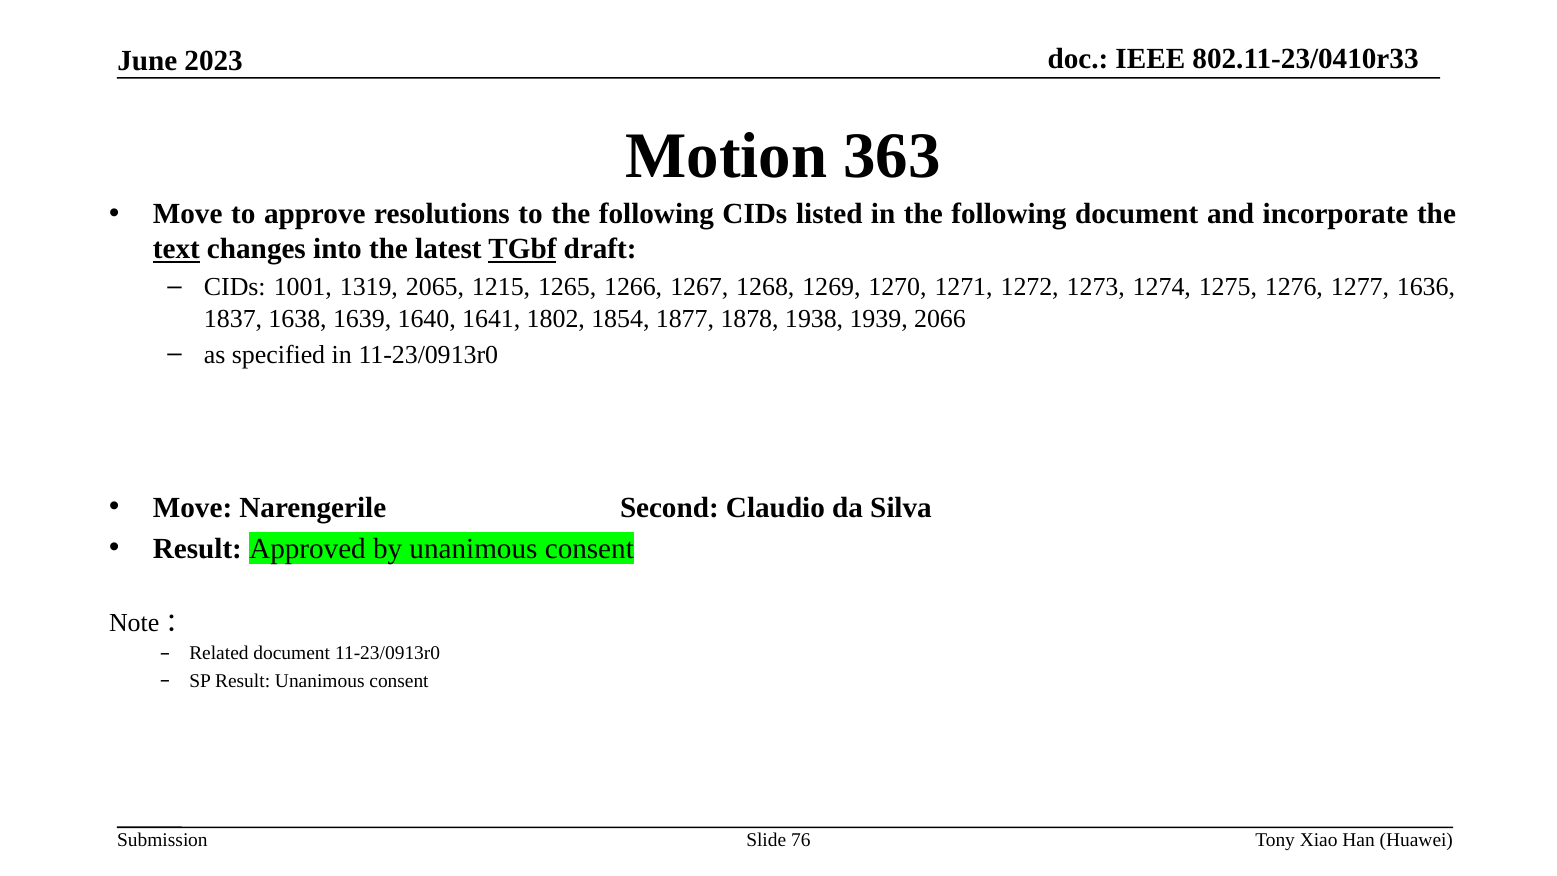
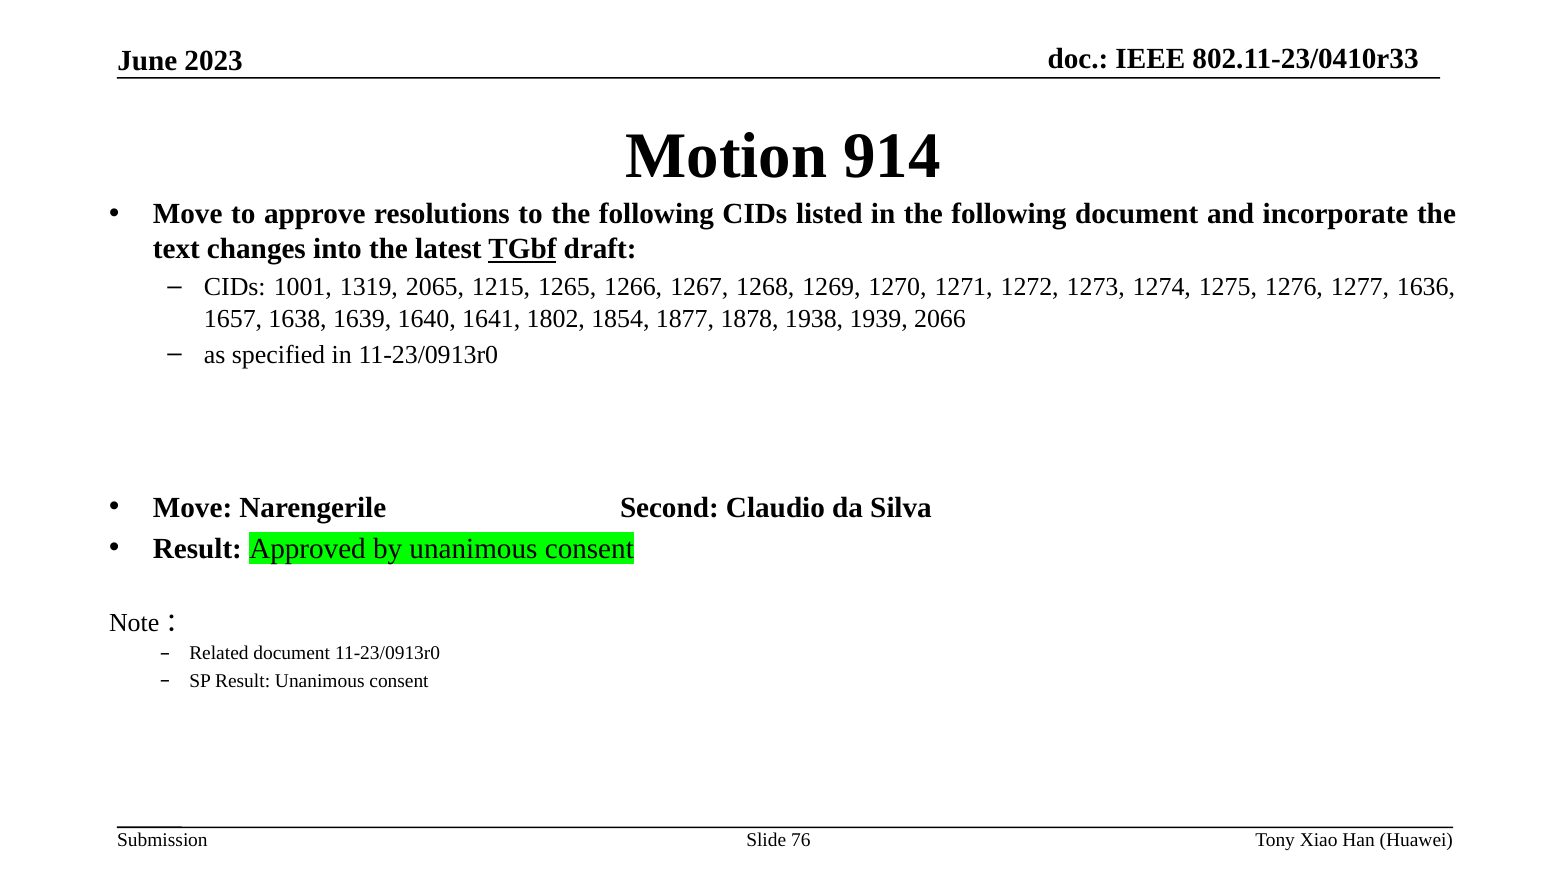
363: 363 -> 914 (892, 156)
text underline: present -> none (176, 249)
1837: 1837 -> 1657 (233, 318)
